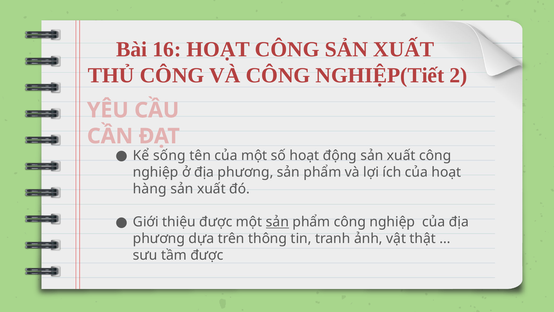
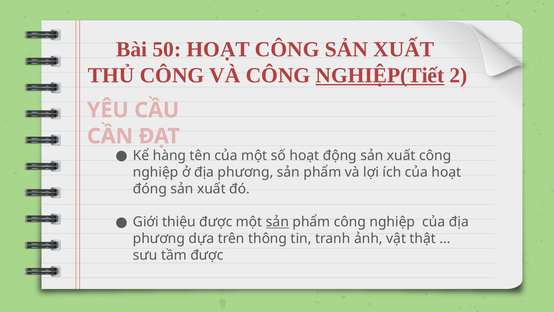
16: 16 -> 50 (167, 49)
NGHIỆP(Tiết underline: none -> present (380, 75)
sống: sống -> hàng (169, 155)
hàng: hàng -> đóng (150, 189)
